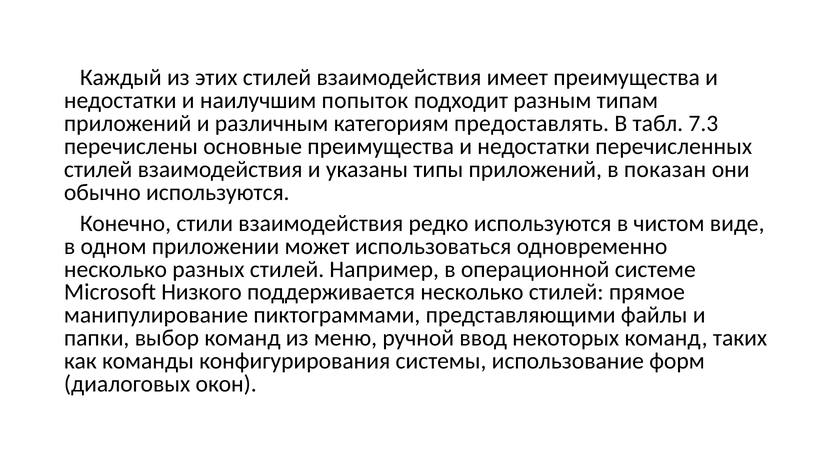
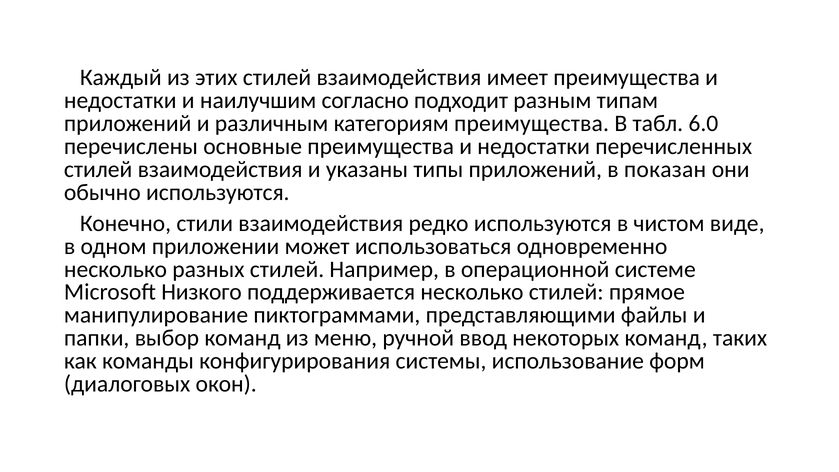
попыток: попыток -> согласно (365, 101)
категориям предоставлять: предоставлять -> преимущества (532, 124)
7.3: 7.3 -> 6.0 (703, 124)
